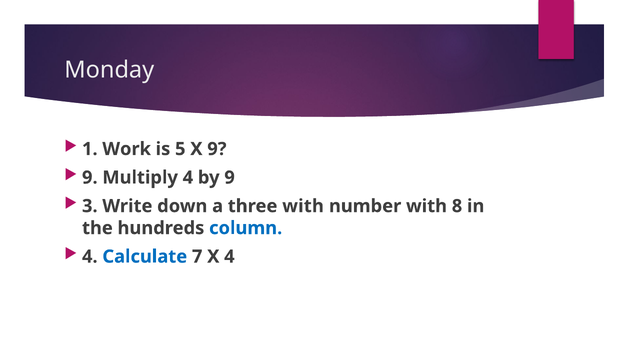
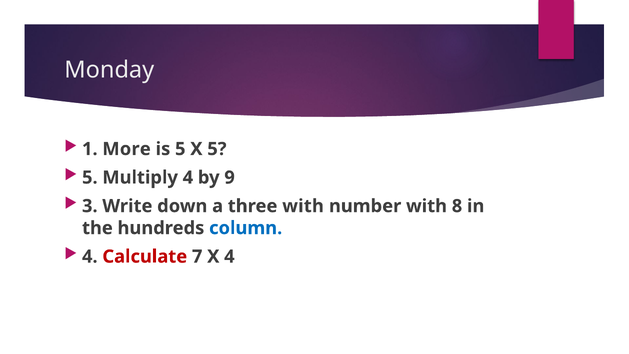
Work: Work -> More (127, 149)
X 9: 9 -> 5 (217, 149)
9: 9 -> 5 (90, 177)
Calculate colour: blue -> red (145, 256)
